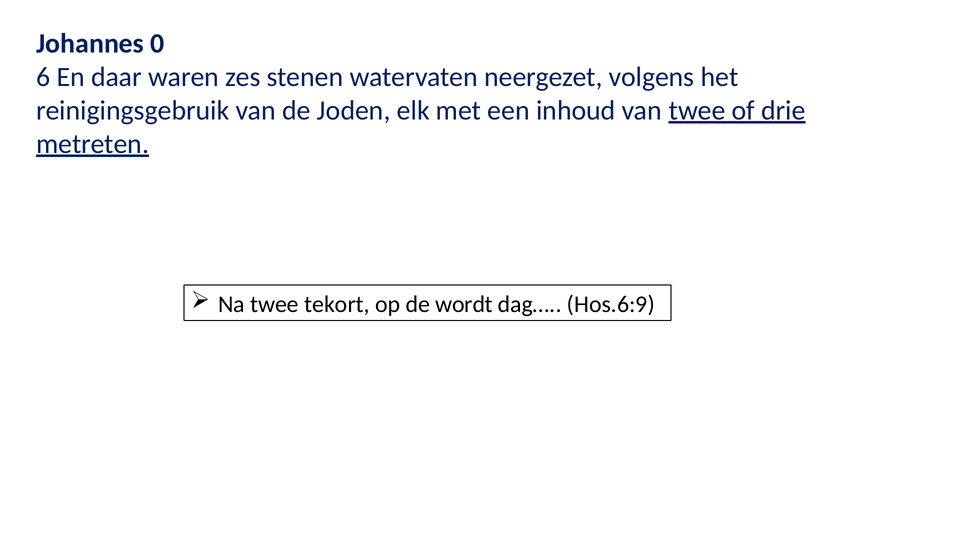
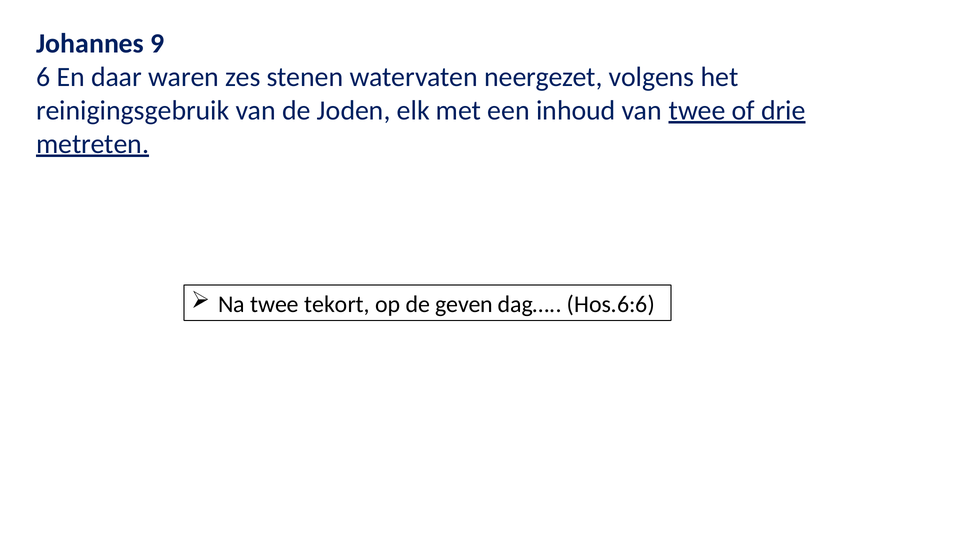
0: 0 -> 9 (157, 43)
wordt: wordt -> geven (464, 304)
Hos.6:9: Hos.6:9 -> Hos.6:6 (611, 304)
